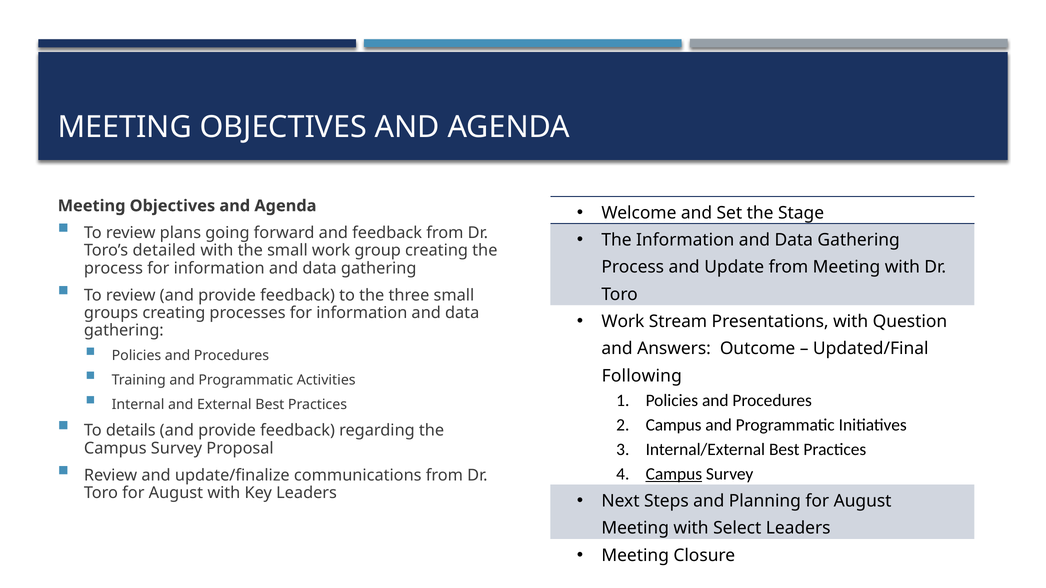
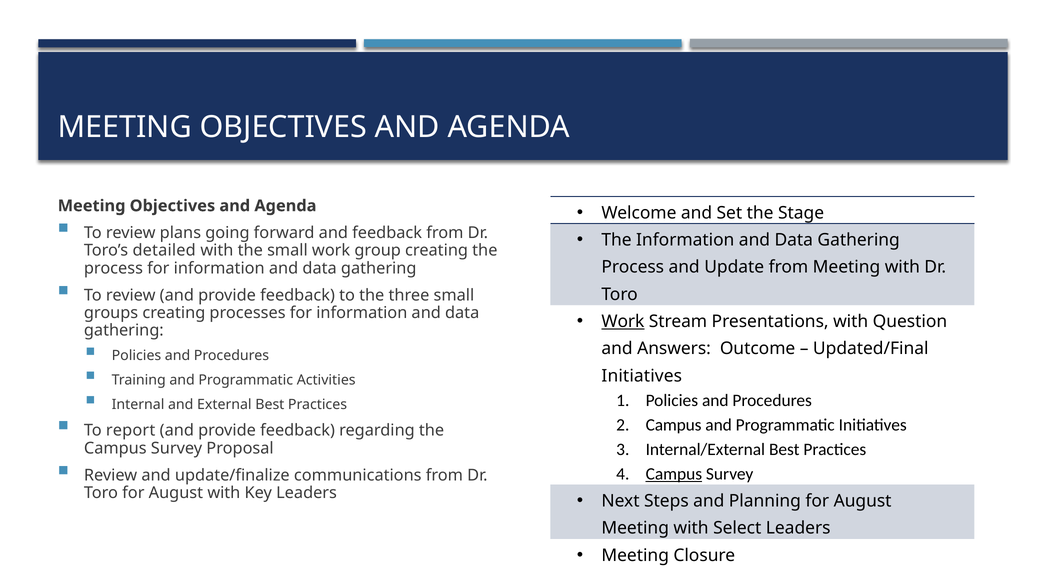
Work underline: none -> present (623, 322)
Following: Following -> Initiatives (642, 376)
details: details -> report (131, 431)
